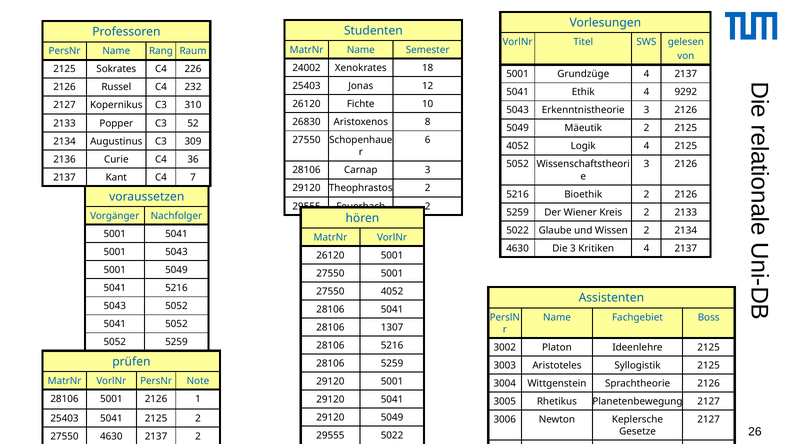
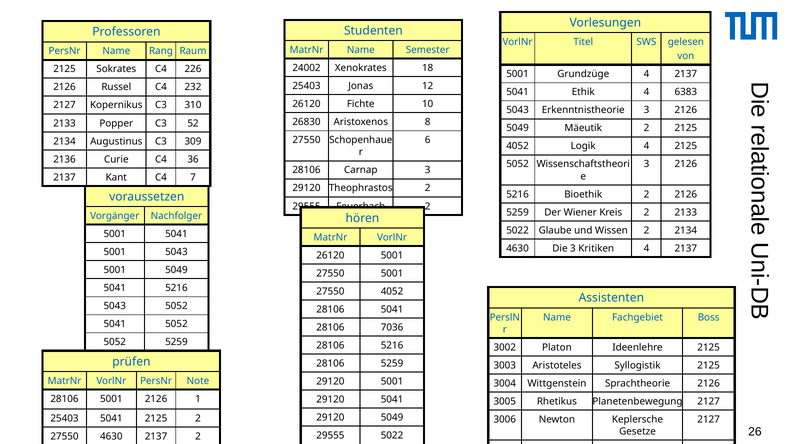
9292: 9292 -> 6383 (686, 92)
1307: 1307 -> 7036 (392, 327)
